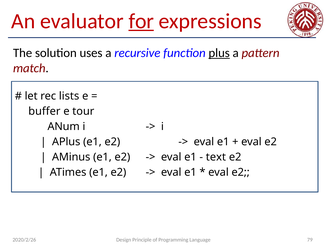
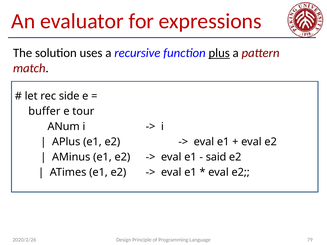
for underline: present -> none (141, 21)
lists: lists -> side (69, 96)
text: text -> said (216, 157)
